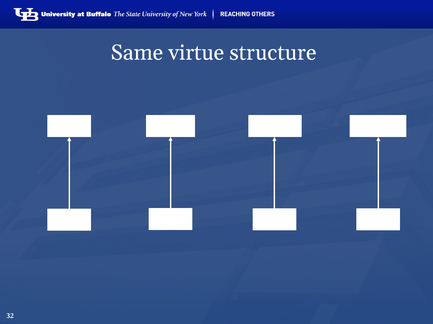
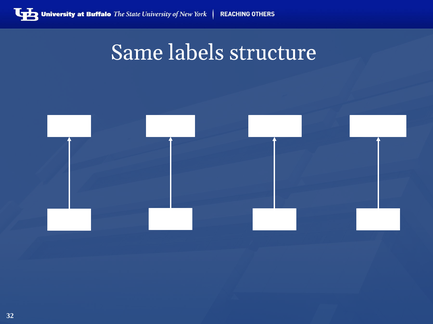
virtue: virtue -> labels (196, 53)
